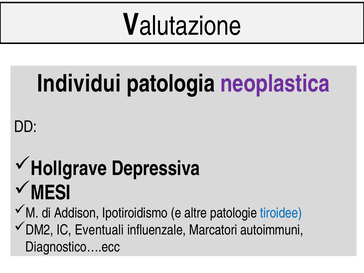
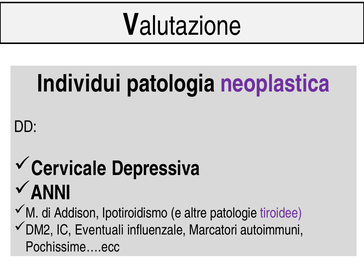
Hollgrave: Hollgrave -> Cervicale (69, 168)
MESI: MESI -> ANNI (51, 193)
tiroidee colour: blue -> purple (281, 213)
Diagnostico….ecc: Diagnostico….ecc -> Pochissime….ecc (73, 247)
